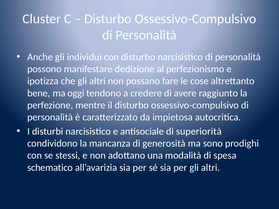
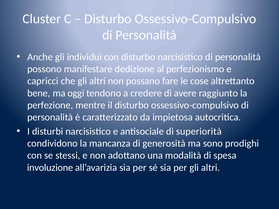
ipotizza: ipotizza -> capricci (43, 81)
schematico: schematico -> involuzione (50, 168)
